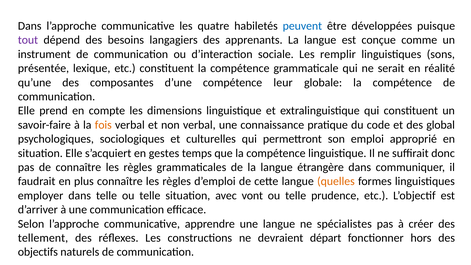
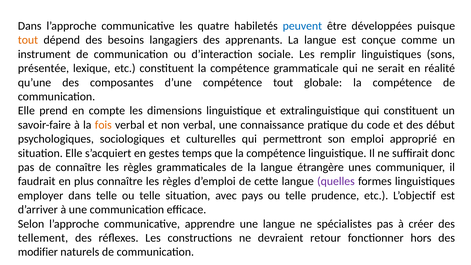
tout colour: purple -> orange (28, 40)
compétence leur: leur -> tout (283, 82)
global: global -> début (441, 125)
étrangère dans: dans -> unes (360, 167)
quelles colour: orange -> purple (336, 181)
vont: vont -> pays (252, 196)
départ: départ -> retour (326, 238)
objectifs: objectifs -> modifier (38, 252)
